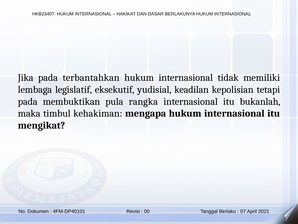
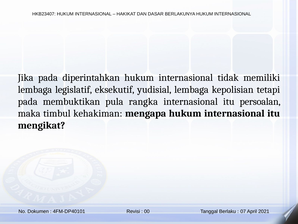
terbantahkan: terbantahkan -> diperintahkan (91, 77)
yudisial keadilan: keadilan -> lembaga (191, 89)
bukanlah: bukanlah -> persoalan (260, 101)
